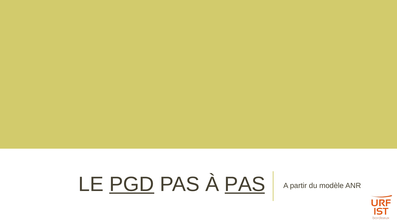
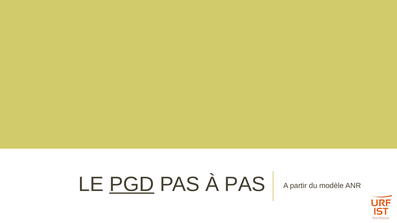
PAS underline: present -> none (245, 184)
